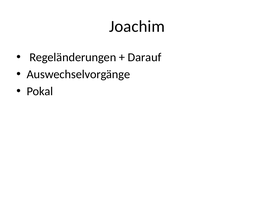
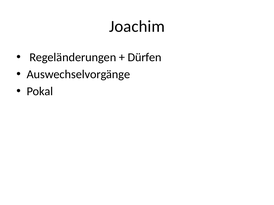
Darauf: Darauf -> Dürfen (145, 57)
